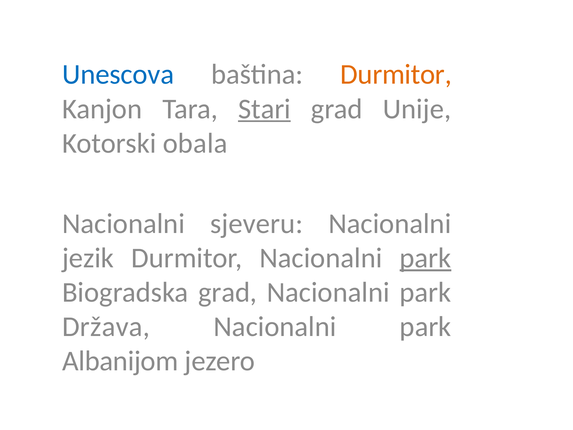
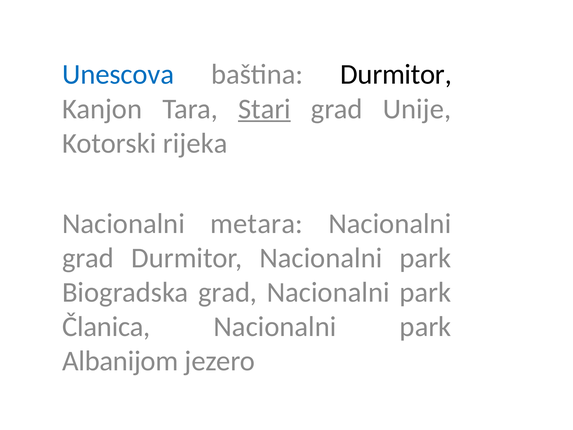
Durmitor colour: orange -> black (396, 74)
obala: obala -> rijeka (195, 143)
sjeveru: sjeveru -> metara (257, 223)
jezik: jezik -> grad (88, 258)
park underline: present -> none (425, 258)
Država: Država -> Članica (106, 327)
